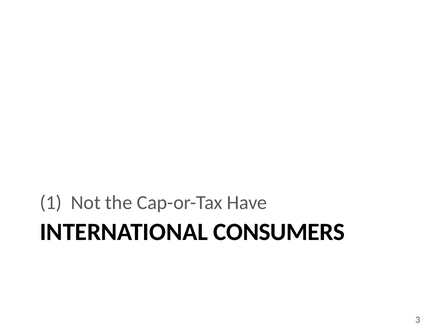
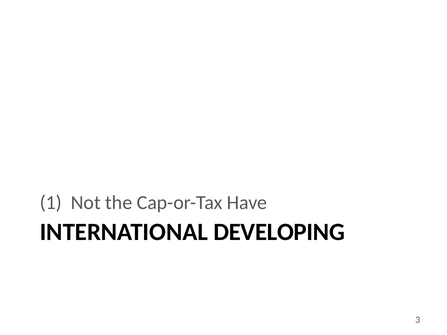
CONSUMERS: CONSUMERS -> DEVELOPING (279, 232)
